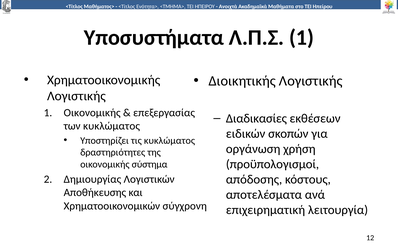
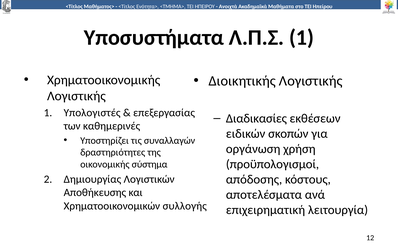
1 Οικονομικής: Οικονομικής -> Υπολογιστές (92, 113)
των κυκλώματος: κυκλώματος -> καθημερινές (112, 126)
τις κυκλώματος: κυκλώματος -> συναλλαγών (170, 140)
σύγχρονη: σύγχρονη -> συλλογής (185, 206)
